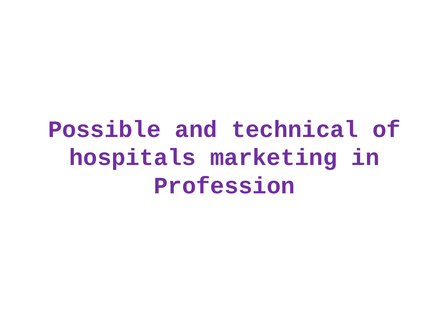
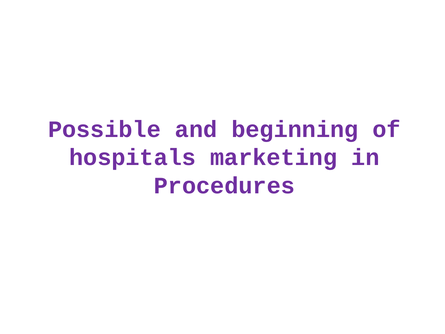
technical: technical -> beginning (295, 129)
Profession: Profession -> Procedures (224, 186)
